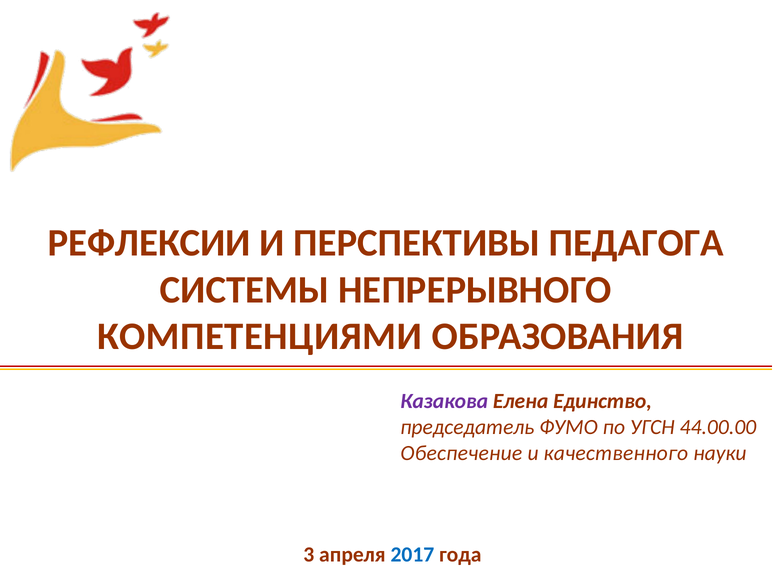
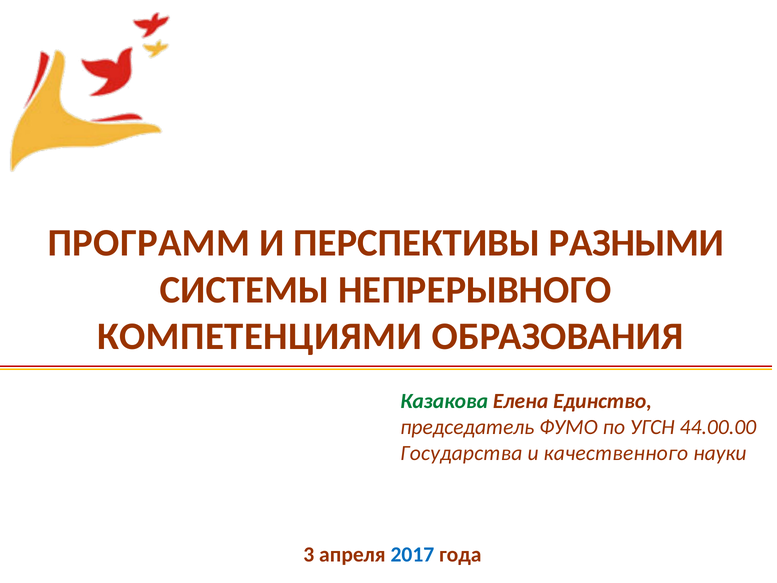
РЕФЛЕКСИИ: РЕФЛЕКСИИ -> ПРОГРАММ (149, 243)
ПЕДАГОГА: ПЕДАГОГА -> РАЗНЫМИ (636, 243)
Казакова colour: purple -> green (444, 401)
Обеспечение: Обеспечение -> Государства (461, 453)
